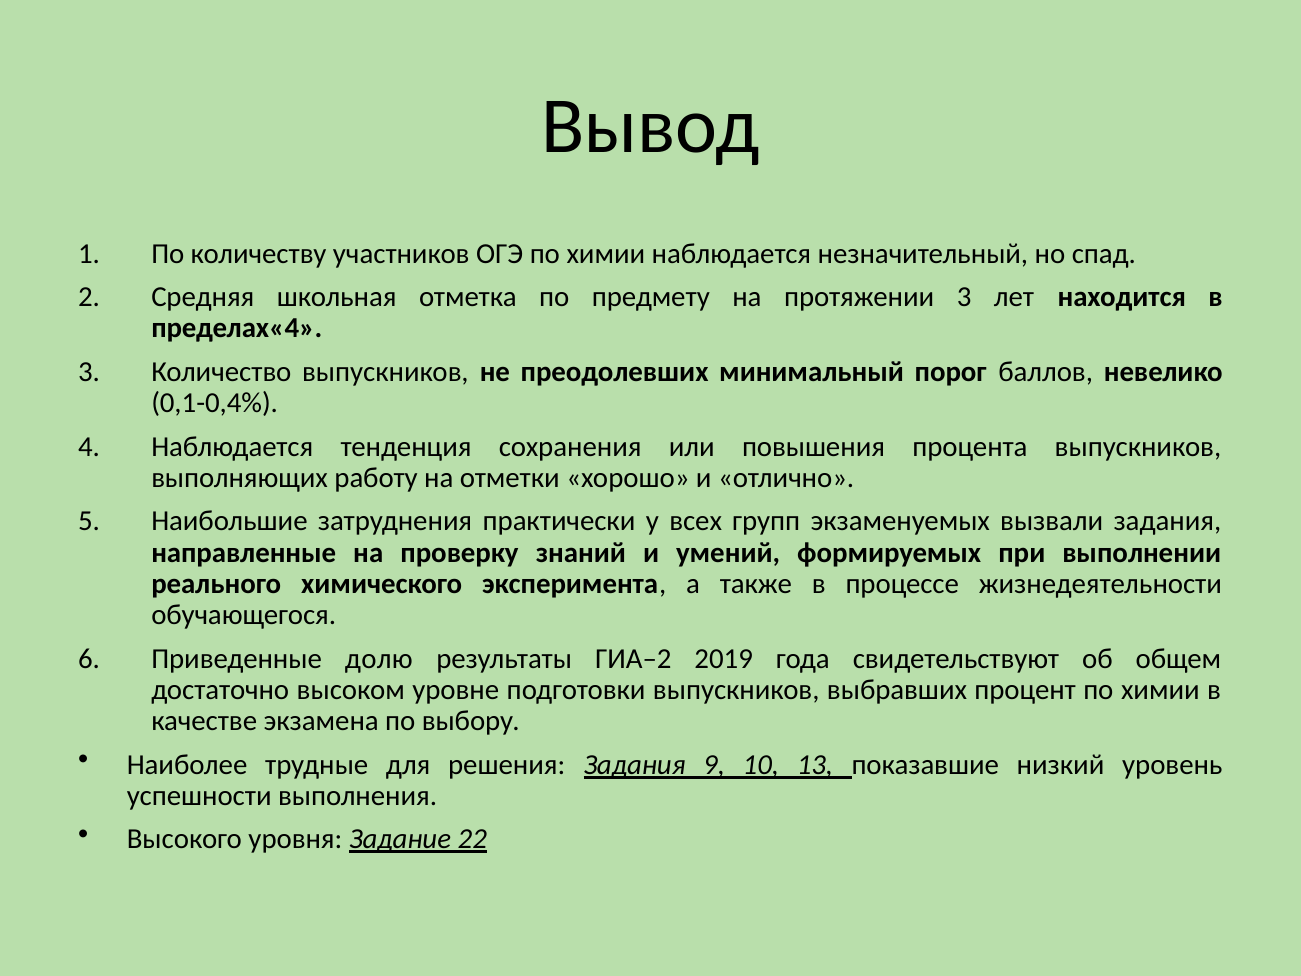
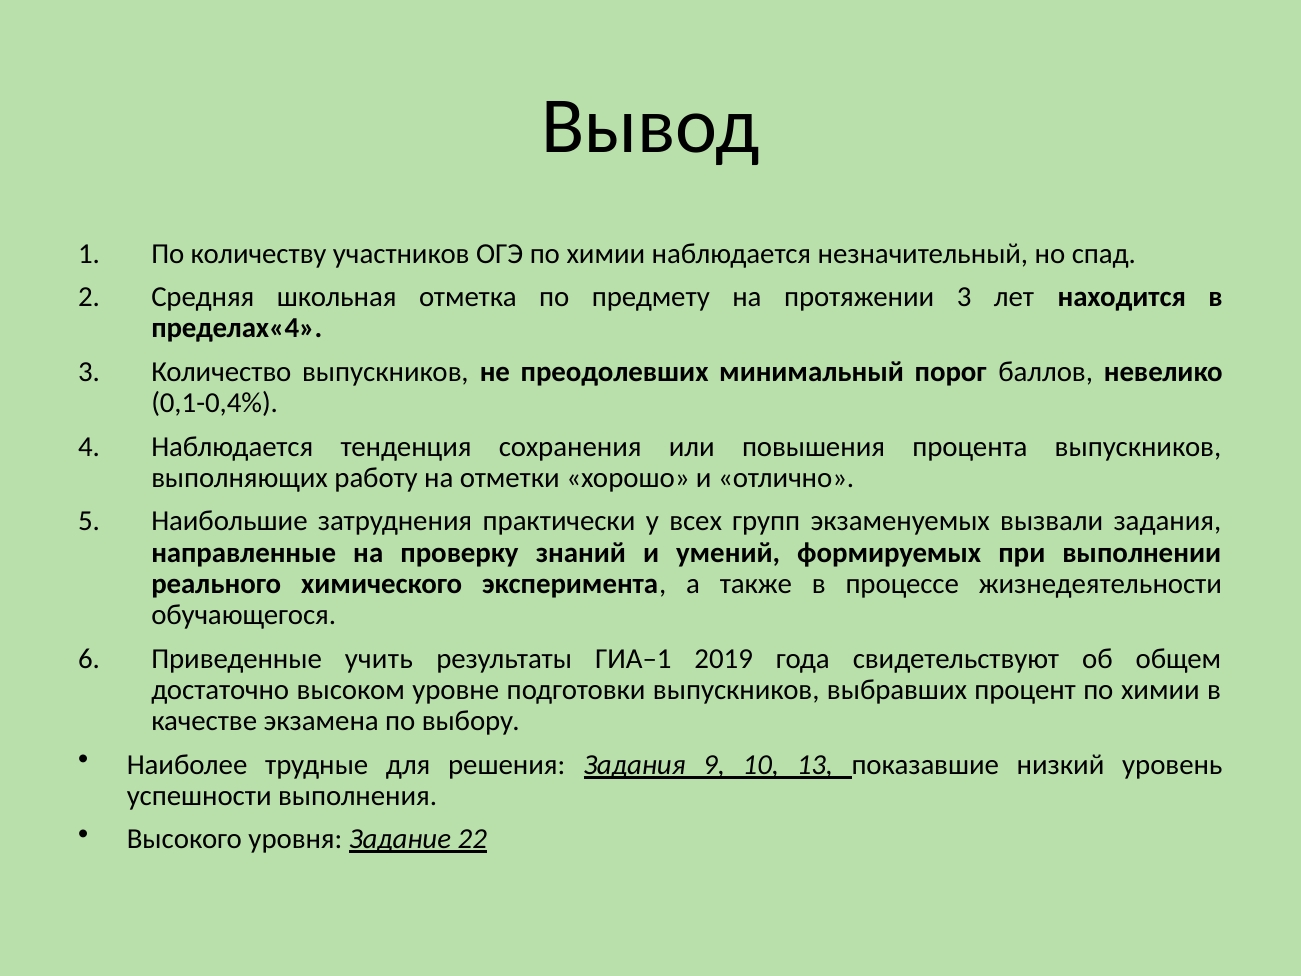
долю: долю -> учить (379, 658)
ГИА–2: ГИА–2 -> ГИА–1 (633, 658)
